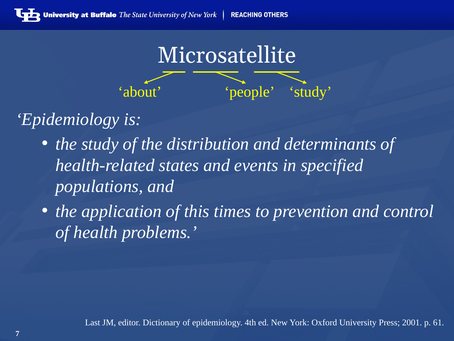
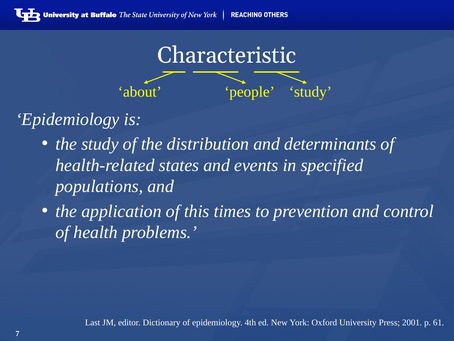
Microsatellite: Microsatellite -> Characteristic (227, 55)
